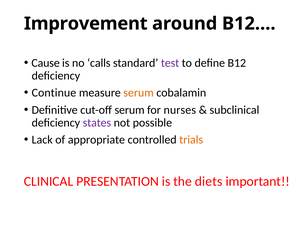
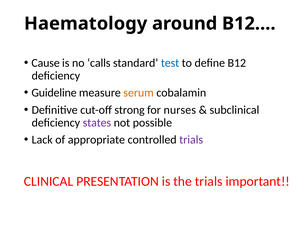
Improvement: Improvement -> Haematology (86, 24)
test colour: purple -> blue (170, 63)
Continue: Continue -> Guideline (54, 93)
cut-off serum: serum -> strong (130, 110)
trials colour: orange -> purple (191, 140)
the diets: diets -> trials (209, 181)
